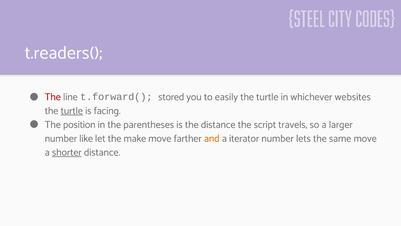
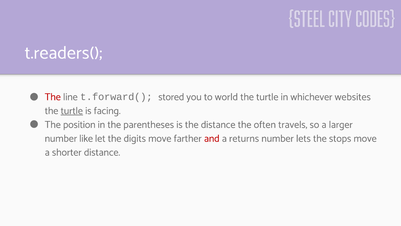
easily: easily -> world (226, 97)
script: script -> often (265, 124)
make: make -> digits (135, 138)
and colour: orange -> red (212, 138)
iterator: iterator -> returns (244, 138)
same: same -> stops (340, 138)
shorter underline: present -> none (67, 152)
